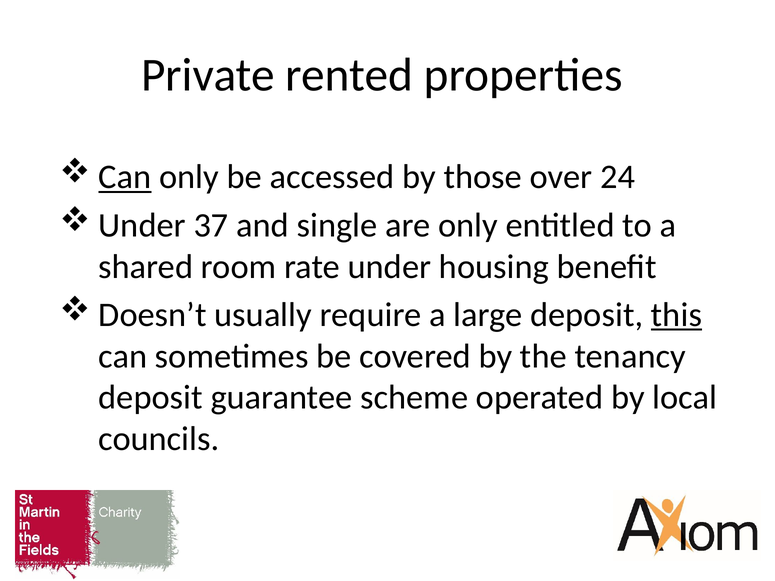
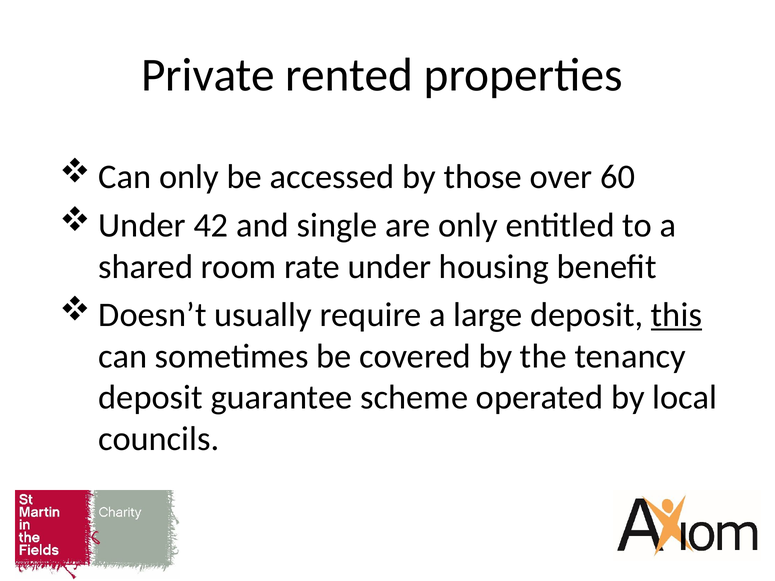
Can underline: present -> none (125, 177)
24: 24 -> 60 (618, 177)
37: 37 -> 42 (211, 225)
